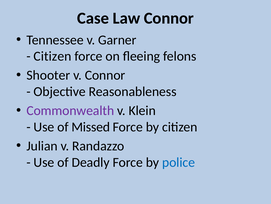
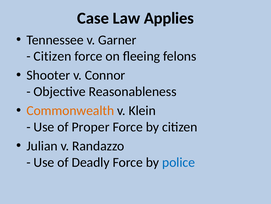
Law Connor: Connor -> Applies (169, 18)
Commonwealth colour: purple -> orange (70, 110)
Missed: Missed -> Proper (91, 127)
